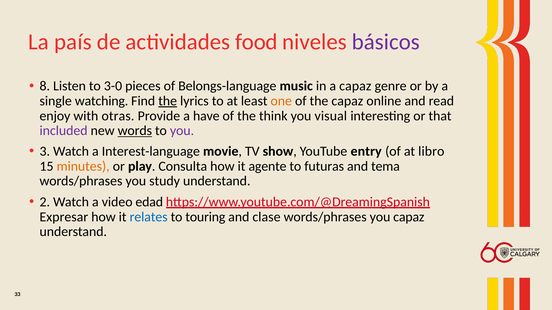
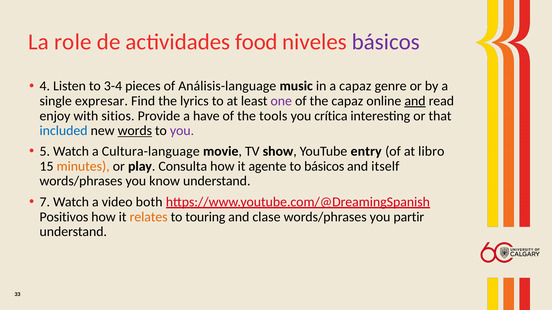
país: país -> role (73, 42)
8: 8 -> 4 (45, 86)
3-0: 3-0 -> 3-4 (113, 86)
Belongs-language: Belongs-language -> Análisis-language (227, 86)
watching: watching -> expresar (101, 101)
the underline: present -> none (168, 101)
one colour: orange -> purple (281, 101)
and underline: none -> present (415, 101)
otras: otras -> sitios (118, 116)
think: think -> tools (273, 116)
visual: visual -> crítica (331, 116)
included colour: purple -> blue (64, 131)
3: 3 -> 5 (45, 152)
Interest-language: Interest-language -> Cultura-language (151, 152)
to futuras: futuras -> básicos (324, 166)
tema: tema -> itself (385, 166)
study: study -> know (165, 181)
2: 2 -> 7 (45, 202)
edad: edad -> both (149, 202)
Expresar: Expresar -> Positivos (64, 217)
relates colour: blue -> orange (149, 217)
you capaz: capaz -> partir (409, 217)
